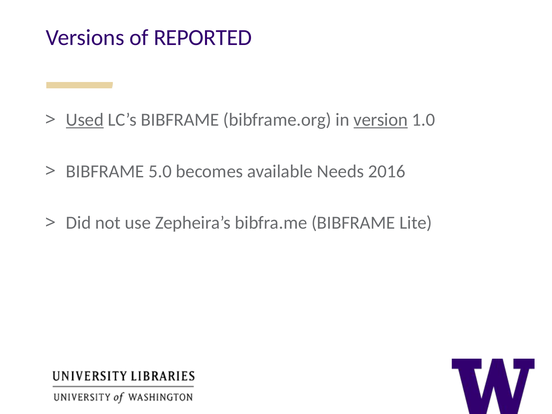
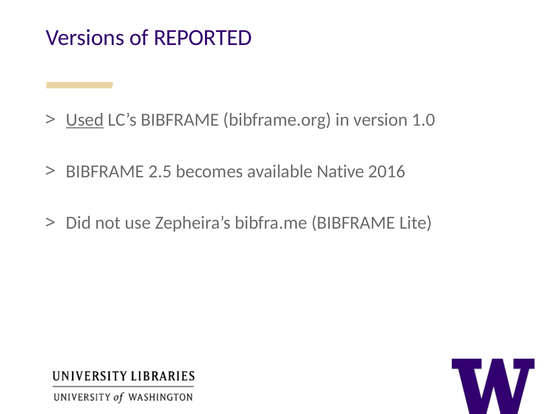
version underline: present -> none (381, 120)
5.0: 5.0 -> 2.5 (160, 171)
Needs: Needs -> Native (341, 171)
